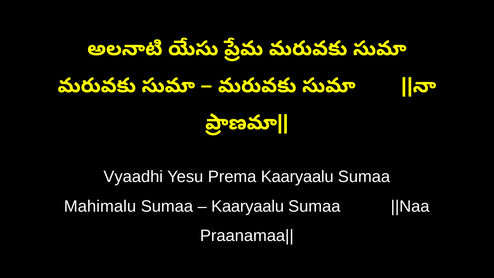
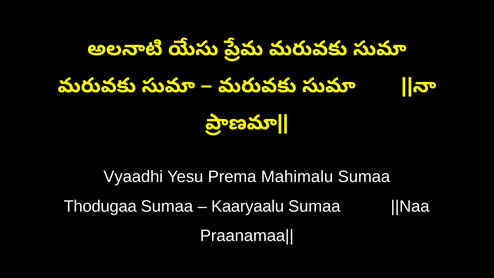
Prema Kaaryaalu: Kaaryaalu -> Mahimalu (297, 177)
Mahimalu: Mahimalu -> Thodugaa (100, 206)
